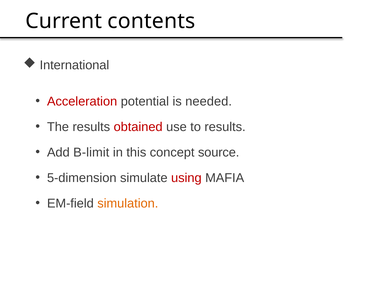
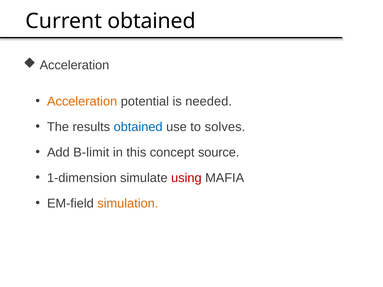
Current contents: contents -> obtained (152, 21)
International: International -> Acceleration (74, 65)
Acceleration colour: red -> orange (82, 101)
obtained colour: red -> blue (138, 127)
to results: results -> solves (225, 127)
5-dimension: 5-dimension -> 1-dimension (82, 178)
